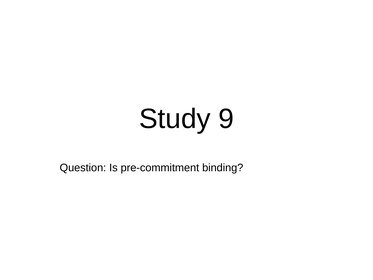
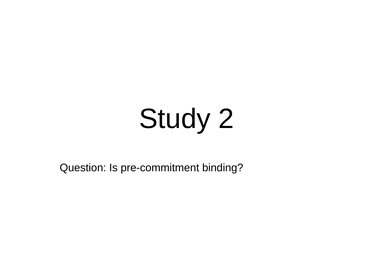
9: 9 -> 2 (226, 119)
